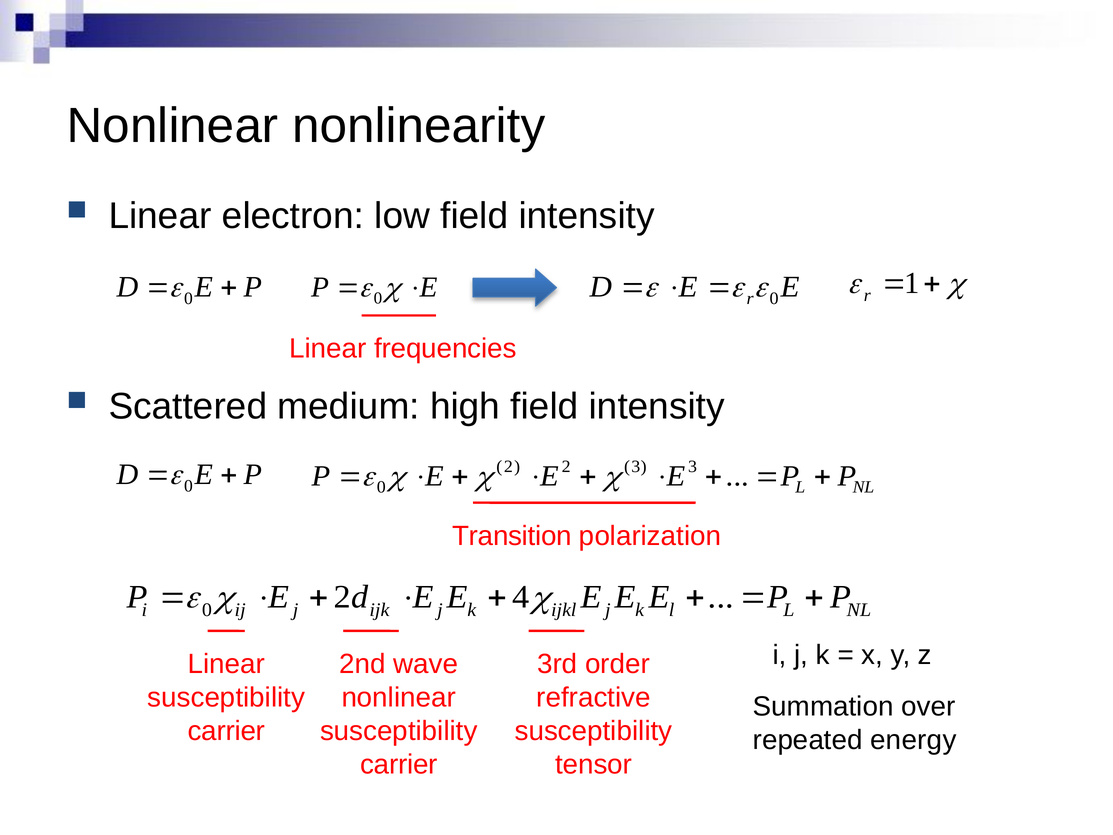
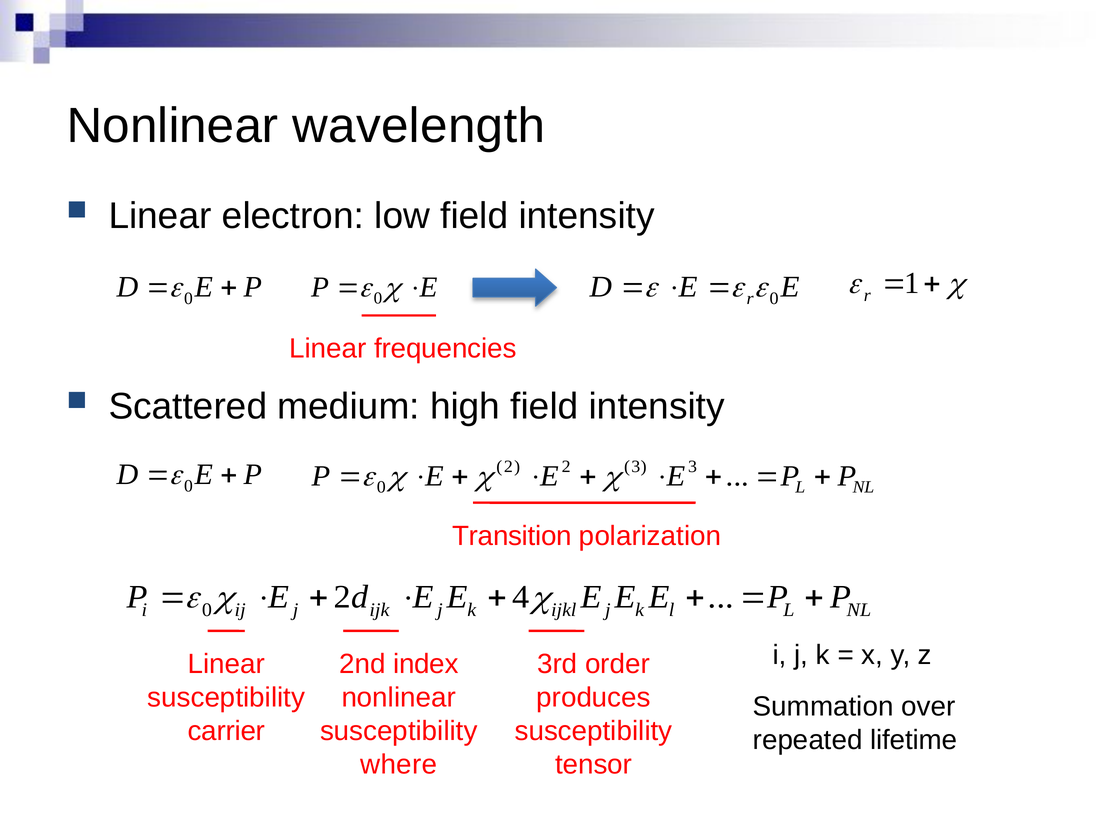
nonlinearity: nonlinearity -> wavelength (419, 126)
wave: wave -> index (426, 664)
refractive: refractive -> produces (594, 697)
energy: energy -> lifetime (914, 740)
carrier: carrier -> where (399, 764)
